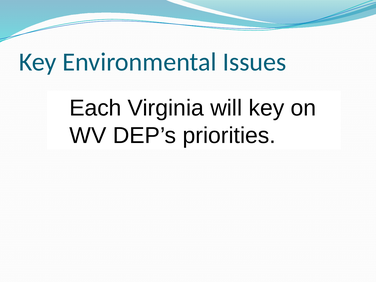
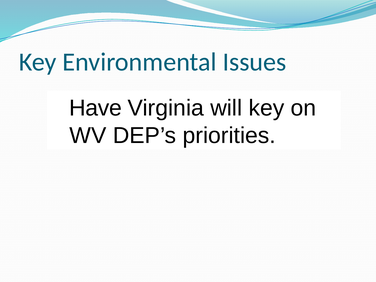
Each: Each -> Have (96, 108)
